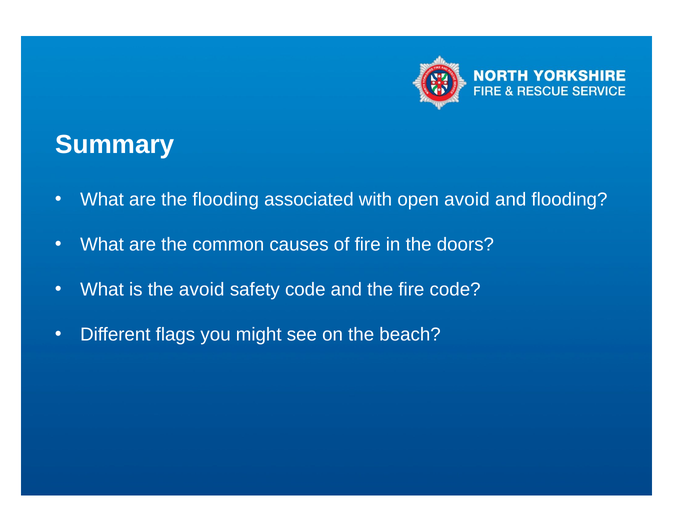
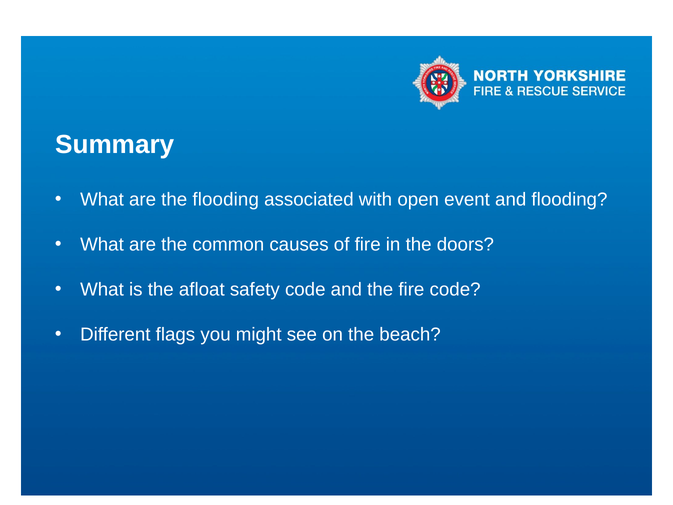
open avoid: avoid -> event (467, 200)
the avoid: avoid -> afloat (202, 289)
